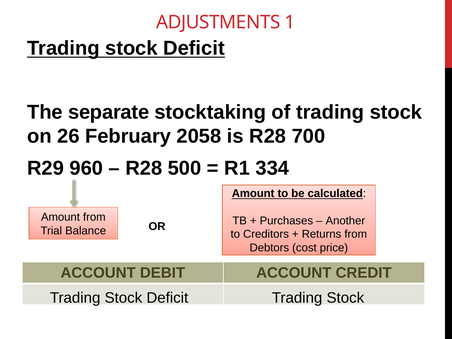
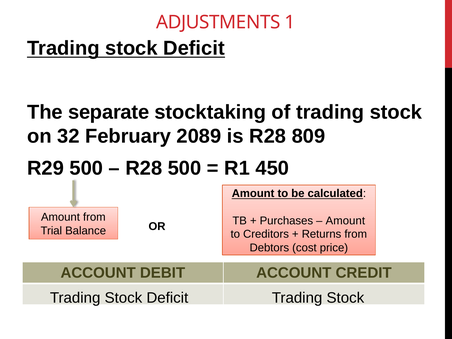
26: 26 -> 32 (68, 136)
2058: 2058 -> 2089 (199, 136)
700: 700 -> 809 (308, 136)
R29 960: 960 -> 500 (86, 168)
334: 334 -> 450 (272, 168)
Another: Another -> Amount (345, 221)
